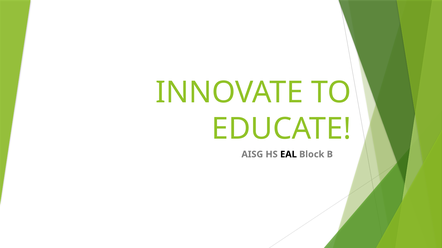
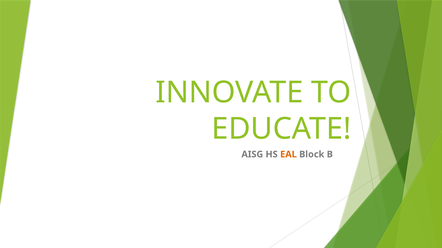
EAL colour: black -> orange (288, 155)
